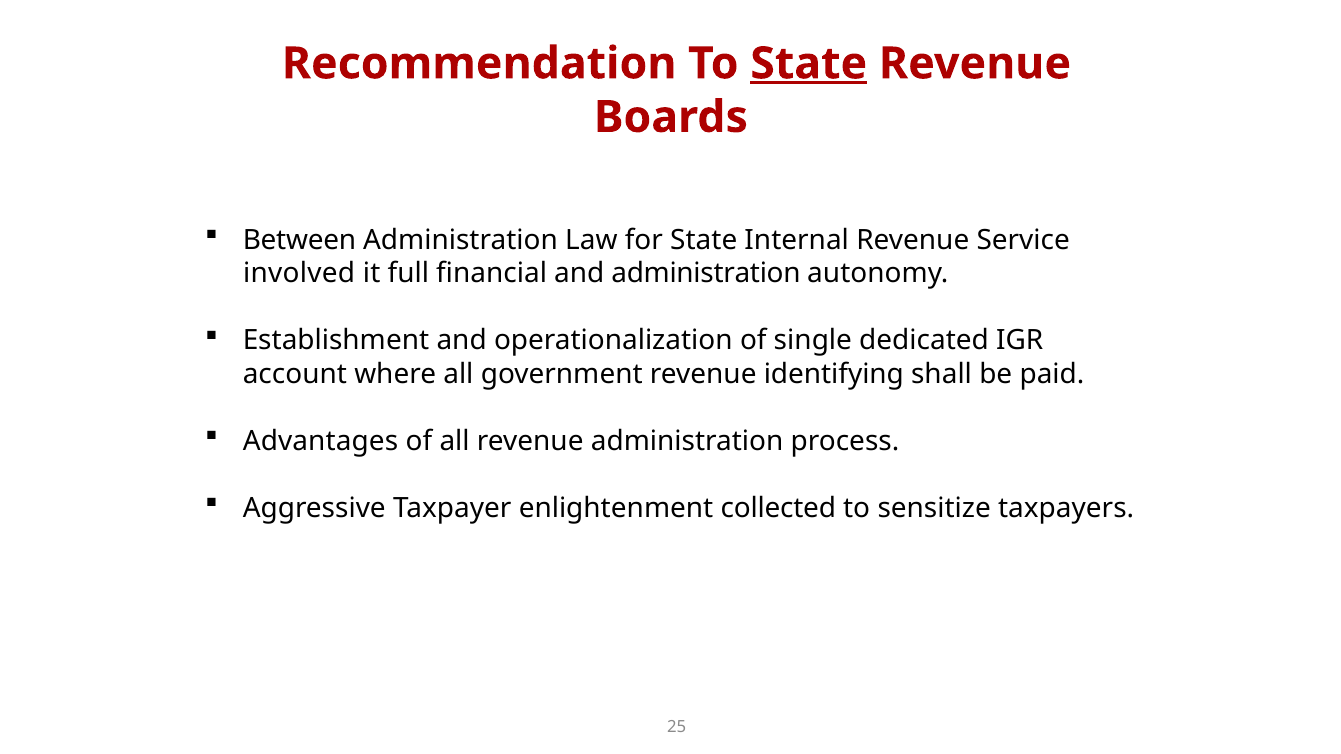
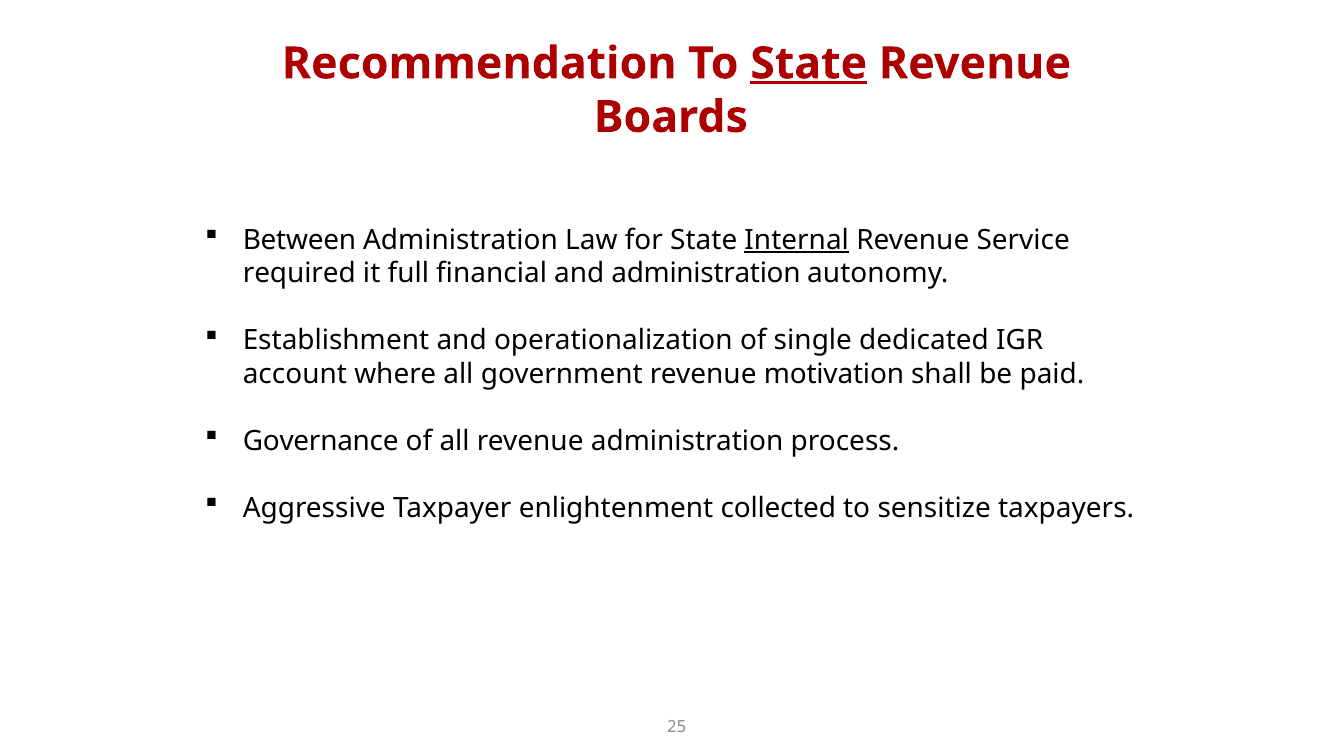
Internal underline: none -> present (797, 240)
involved: involved -> required (299, 274)
identifying: identifying -> motivation (834, 374)
Advantages: Advantages -> Governance (321, 441)
